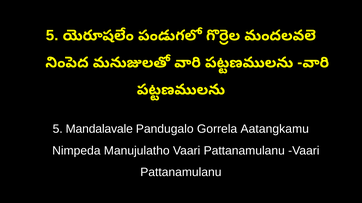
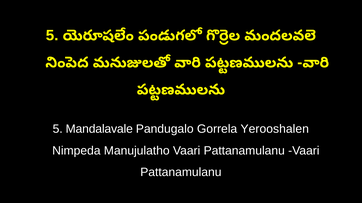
Aatangkamu: Aatangkamu -> Yerooshalen (275, 129)
